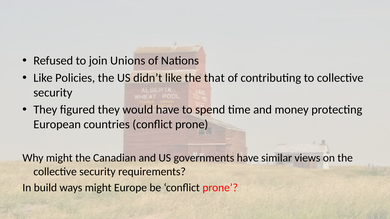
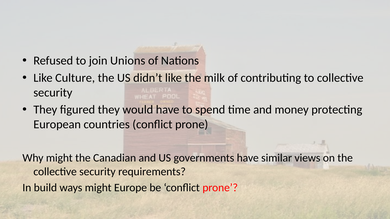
Policies: Policies -> Culture (75, 78)
that: that -> milk (214, 78)
